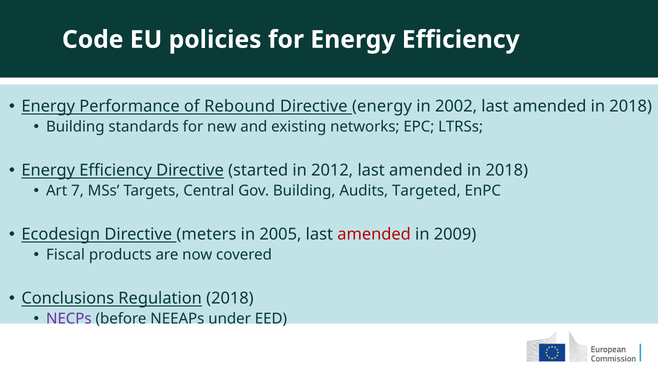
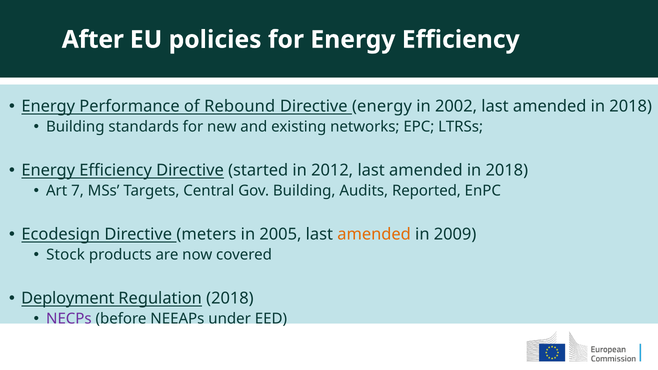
Code: Code -> After (93, 40)
Targeted: Targeted -> Reported (426, 191)
amended colour: red -> orange (374, 234)
Fiscal: Fiscal -> Stock (65, 255)
Conclusions: Conclusions -> Deployment (68, 298)
